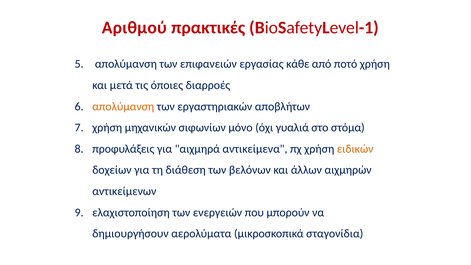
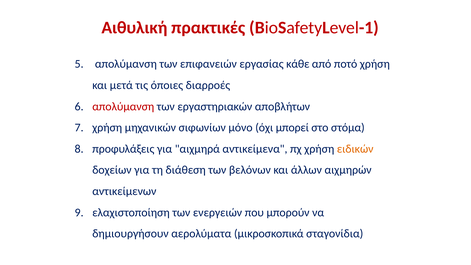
Αριθμού: Αριθμού -> Αιθυλική (134, 28)
απολύμανση colour: orange -> red (123, 106)
γυαλιά: γυαλιά -> μπορεί (292, 128)
